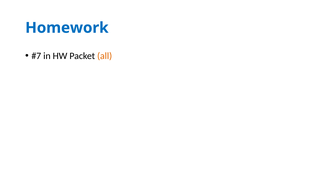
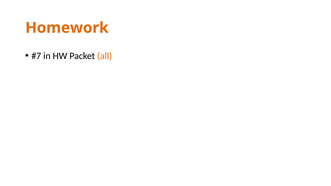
Homework colour: blue -> orange (67, 28)
